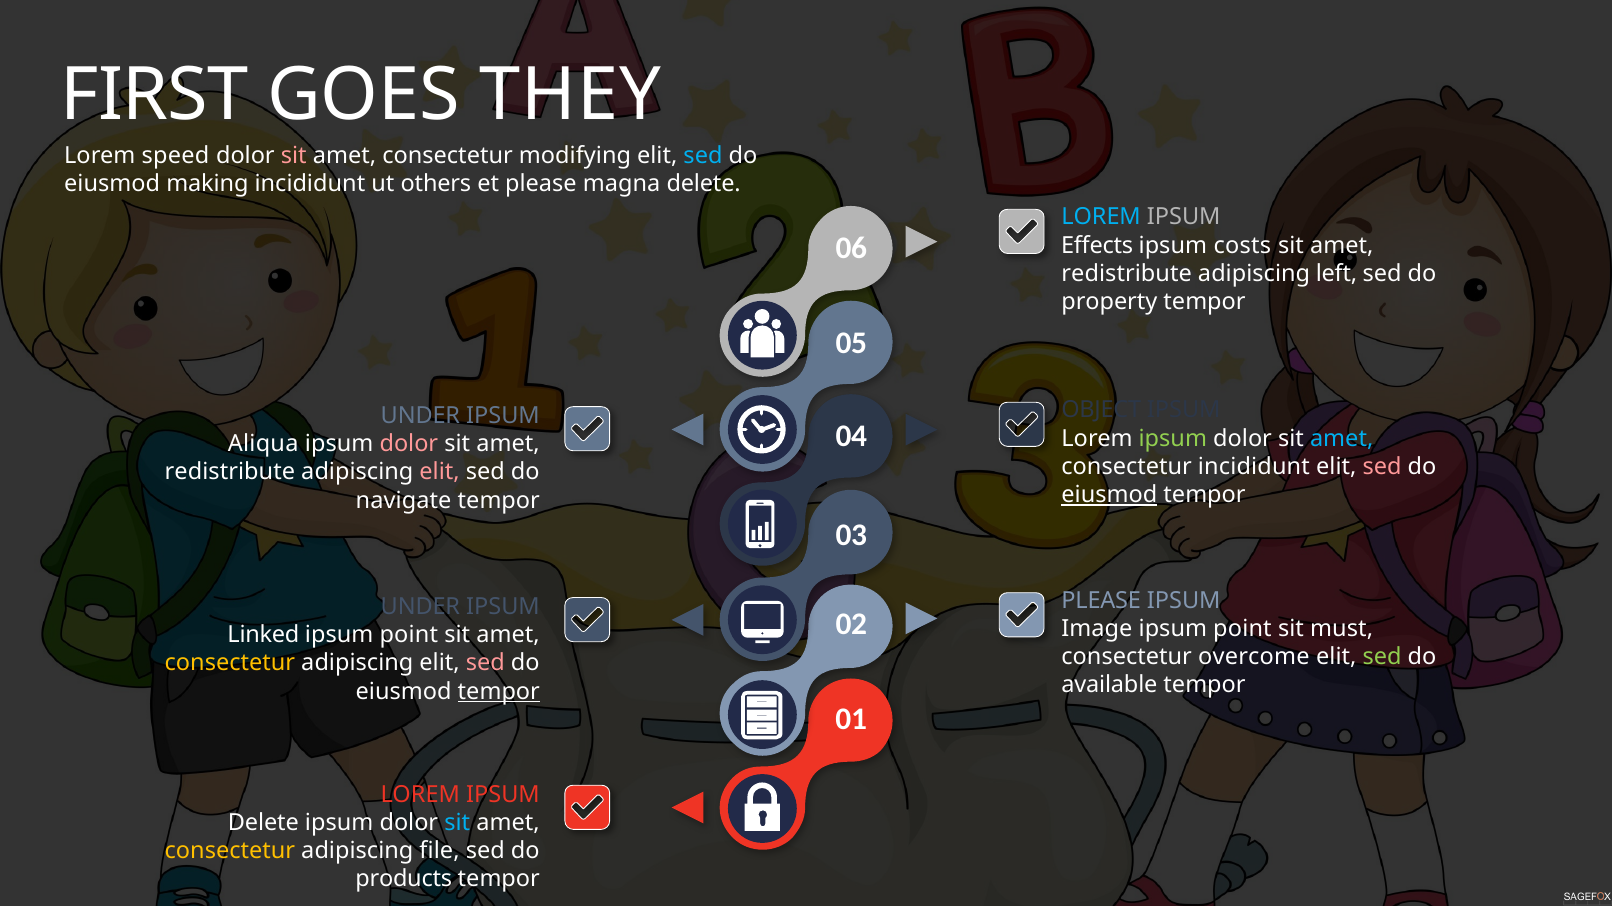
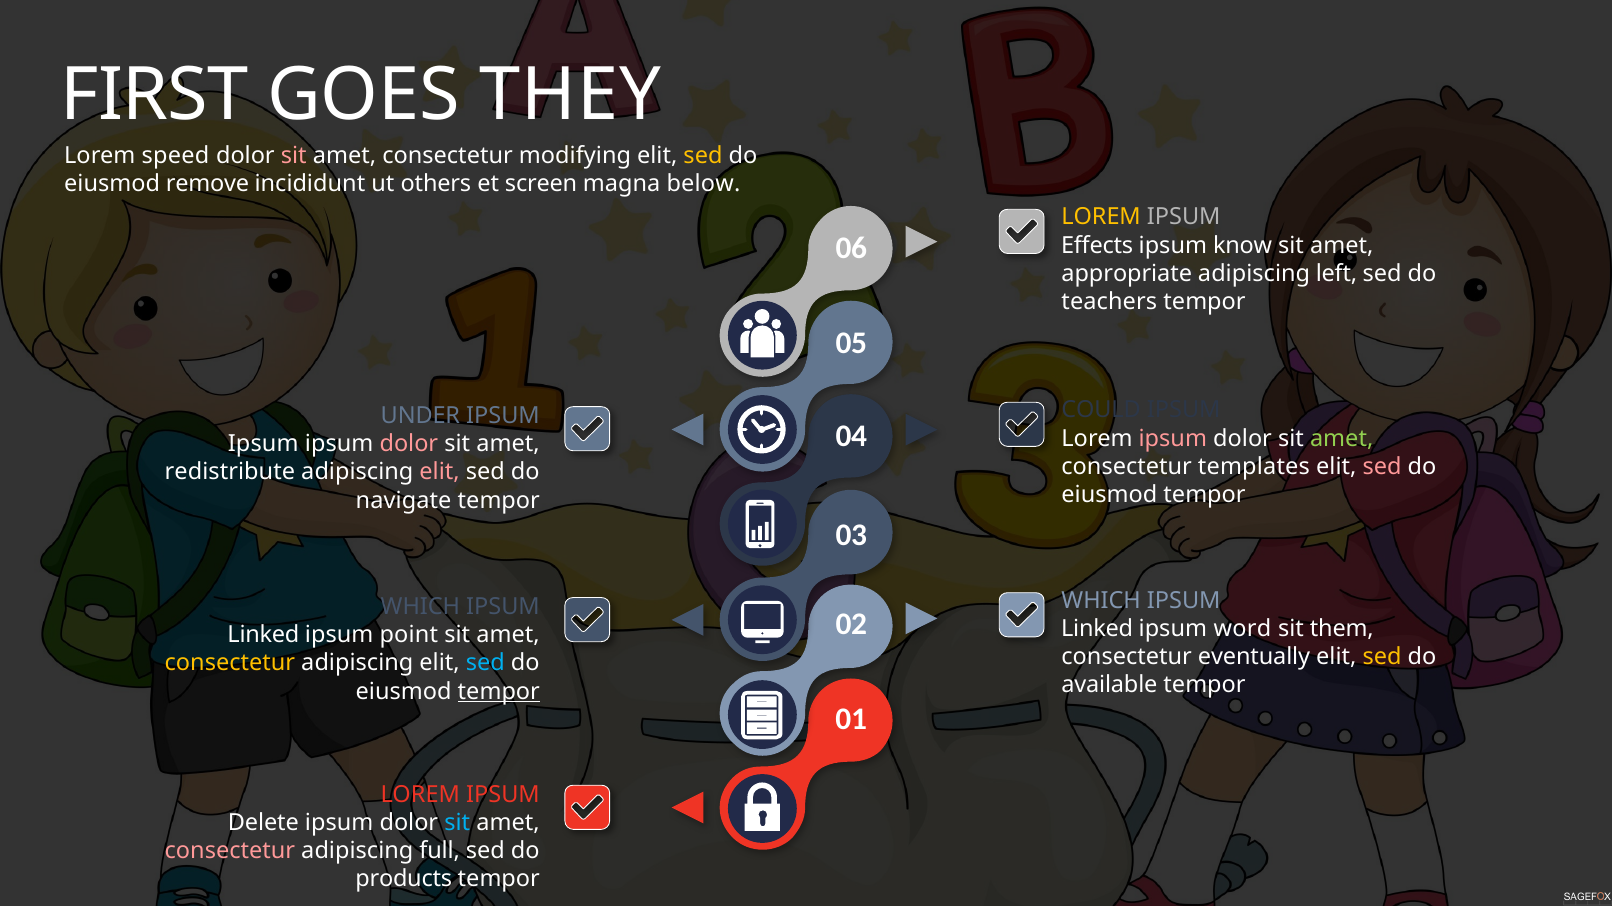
sed colour: light blue -> yellow (703, 156)
making: making -> remove (207, 184)
et please: please -> screen (541, 184)
magna delete: delete -> below (703, 184)
LOREM colour: light blue -> yellow (1101, 217)
costs: costs -> know (1243, 246)
redistribute: redistribute -> appropriate (1127, 274)
property: property -> teachers (1109, 302)
OBJECT: OBJECT -> COULD (1101, 410)
ipsum colour: light green -> pink (1173, 439)
amet colour: light blue -> light green (1342, 439)
Aliqua: Aliqua -> Ipsum (263, 444)
consectetur incididunt: incididunt -> templates (1254, 467)
eiusmod underline: present -> none (1109, 495)
PLEASE: PLEASE -> WHICH (1101, 601)
UNDER: UNDER -> WHICH (420, 607)
Image: Image -> Linked (1097, 629)
point: point -> word (1242, 629)
must: must -> them (1342, 629)
overcome: overcome -> eventually (1254, 658)
sed colour: light green -> yellow (1382, 658)
sed colour: pink -> light blue (485, 664)
consectetur colour: yellow -> pink (230, 851)
file: file -> full (440, 851)
